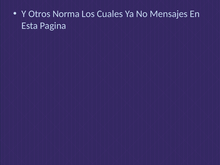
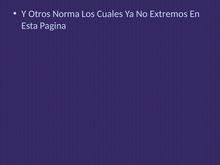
Mensajes: Mensajes -> Extremos (169, 14)
